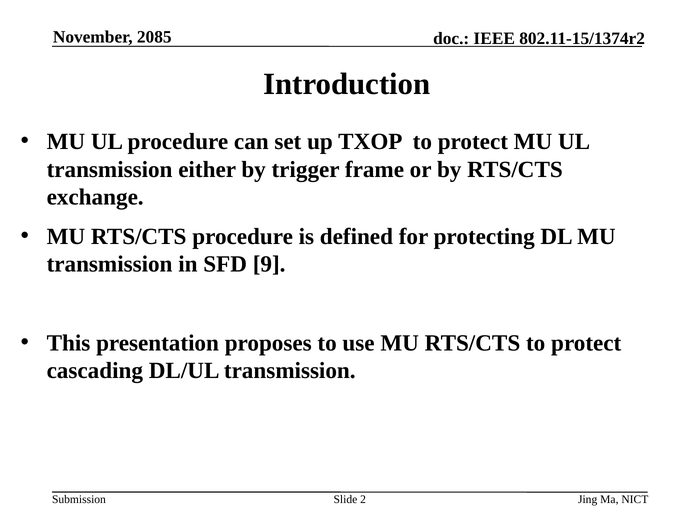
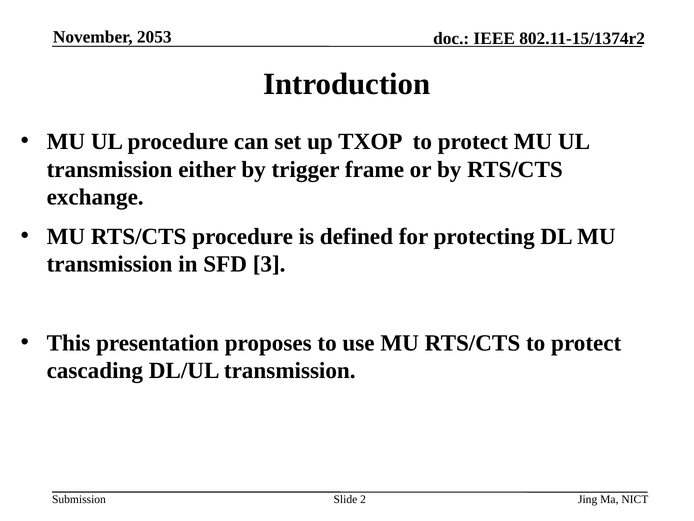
2085: 2085 -> 2053 (154, 37)
9: 9 -> 3 (269, 264)
